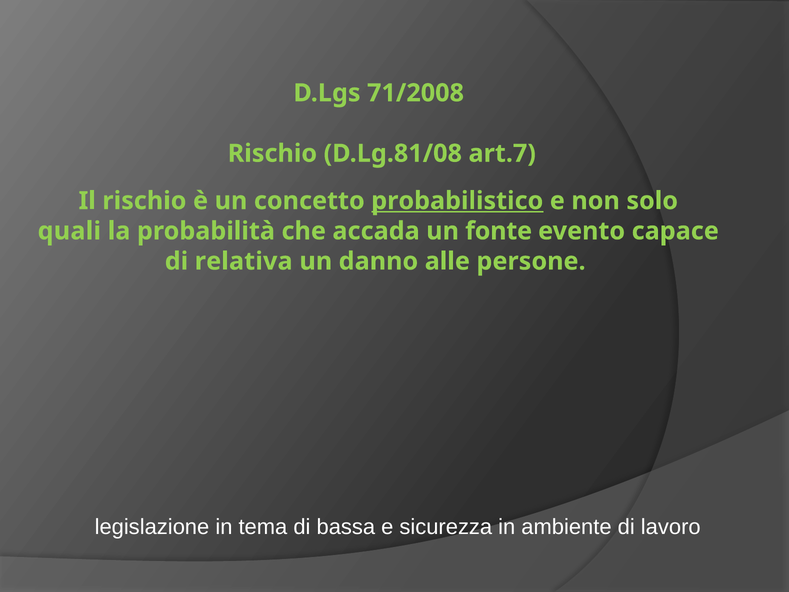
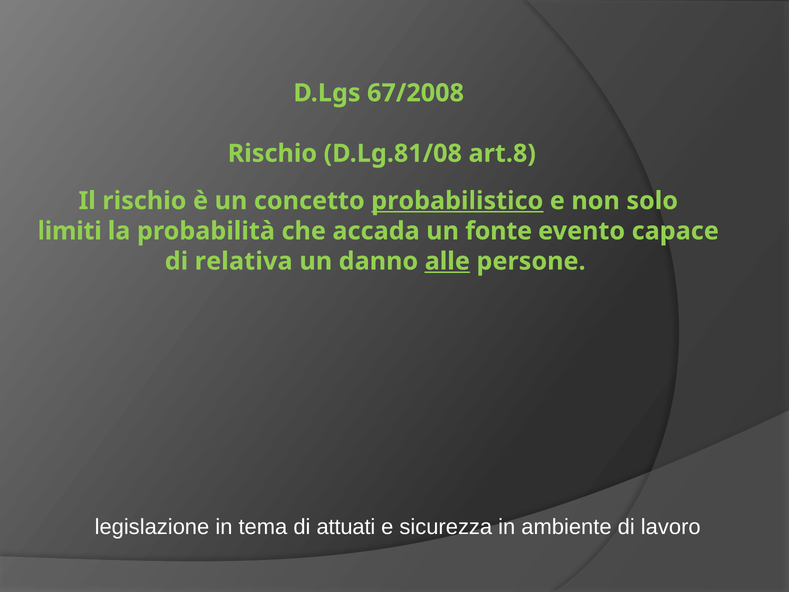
71/2008: 71/2008 -> 67/2008 (416, 93)
art.7: art.7 -> art.8 (502, 153)
quali: quali -> limiti (70, 231)
alle underline: none -> present (447, 261)
bassa: bassa -> attuati (346, 527)
